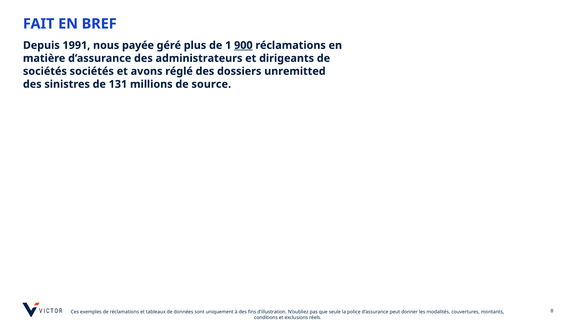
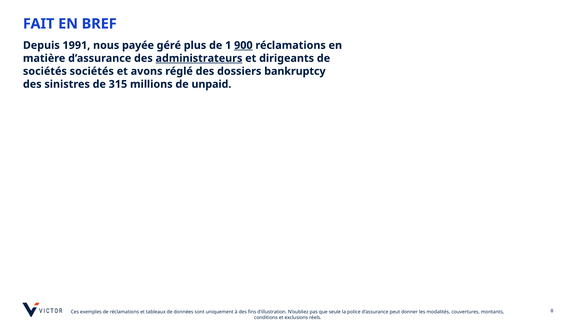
administrateurs underline: none -> present (199, 58)
unremitted: unremitted -> bankruptcy (295, 71)
131: 131 -> 315 (118, 84)
source: source -> unpaid (211, 84)
